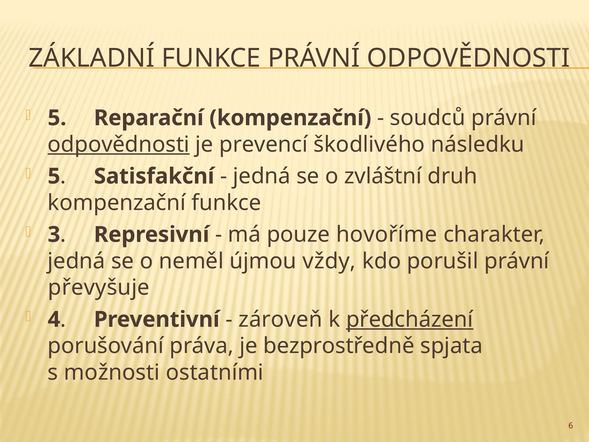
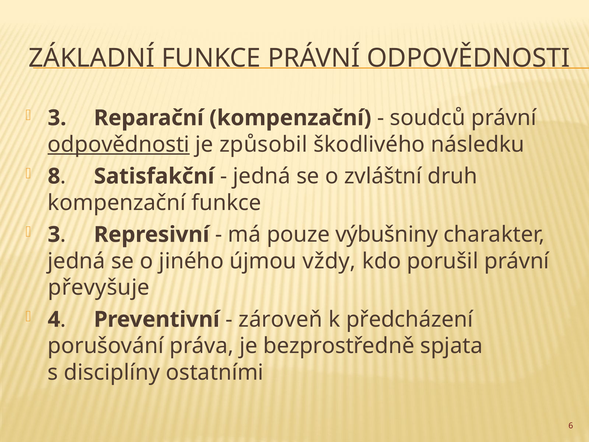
5: 5 -> 3 (57, 118)
prevencí: prevencí -> způsobil (263, 144)
5: 5 -> 8 (54, 176)
hovoříme: hovoříme -> výbušniny (387, 234)
neměl: neměl -> jiného (191, 261)
předcházení underline: present -> none (410, 319)
možnosti: možnosti -> disciplíny (112, 372)
